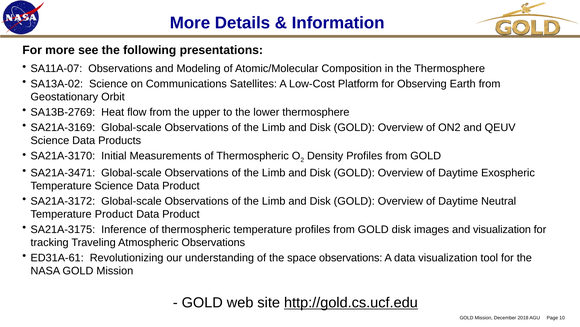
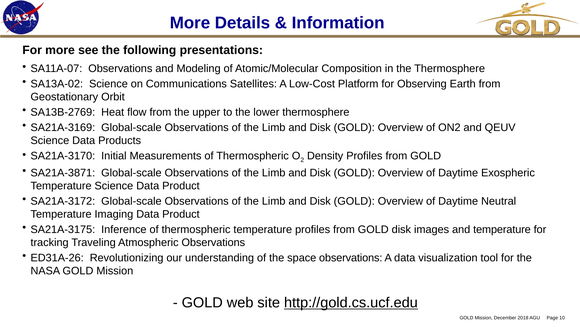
SA21A-3471: SA21A-3471 -> SA21A-3871 (63, 172)
Temperature Product: Product -> Imaging (114, 214)
and visualization: visualization -> temperature (502, 229)
ED31A-61: ED31A-61 -> ED31A-26 (57, 257)
